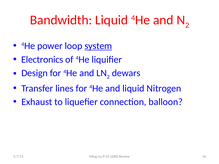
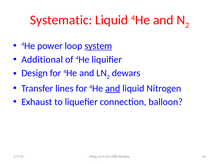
Bandwidth: Bandwidth -> Systematic (61, 20)
Electronics: Electronics -> Additional (42, 60)
and underline: none -> present (113, 88)
